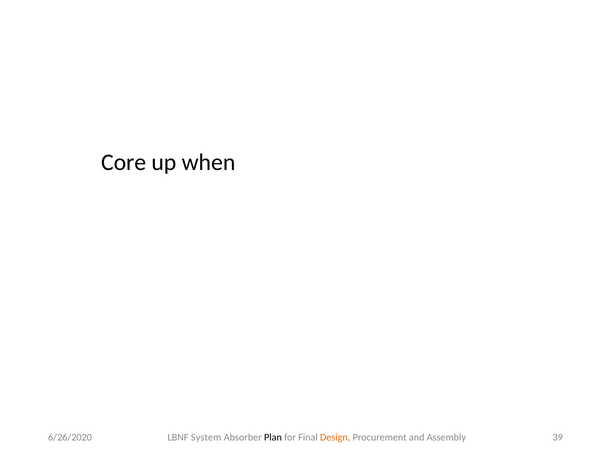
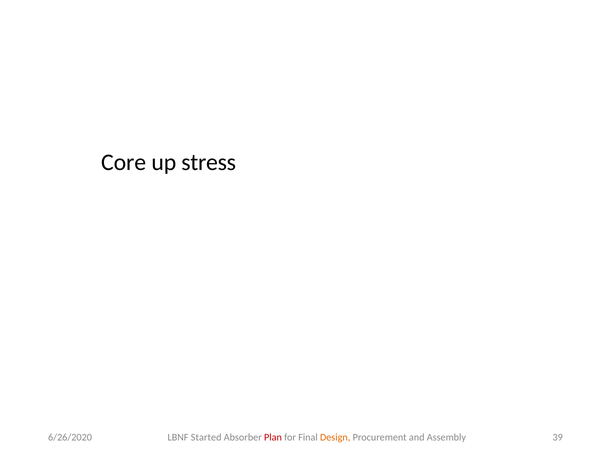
when: when -> stress (209, 162)
System: System -> Started (206, 438)
Plan colour: black -> red (273, 438)
